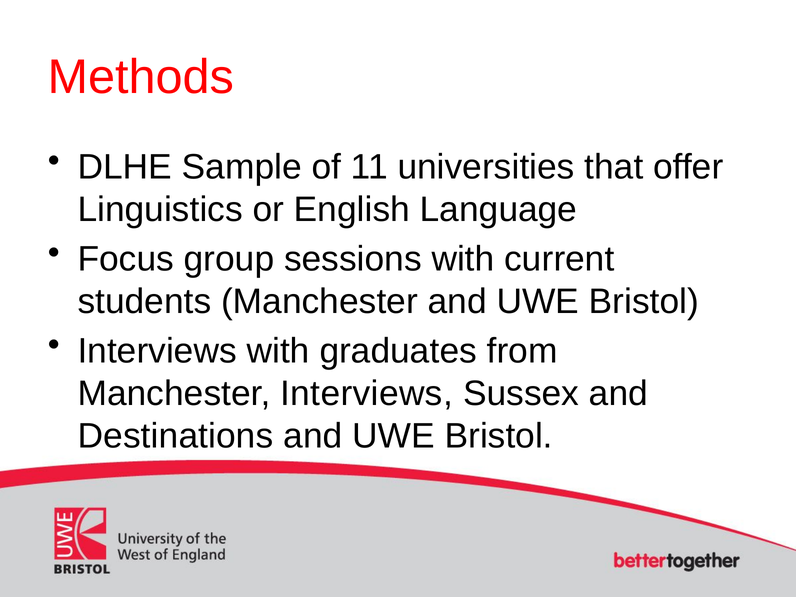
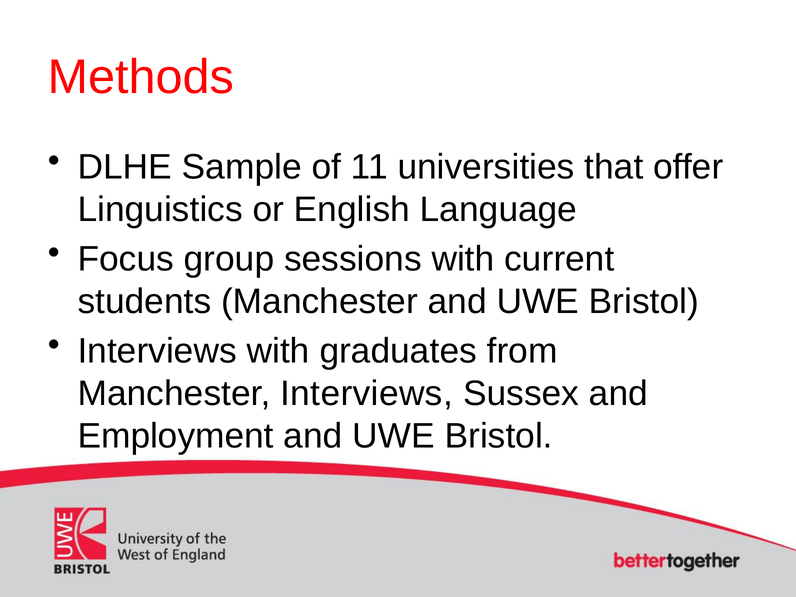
Destinations: Destinations -> Employment (176, 436)
